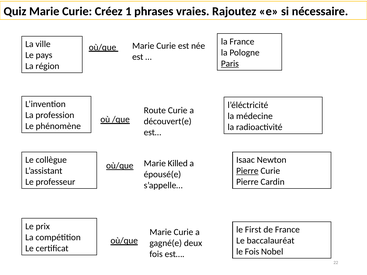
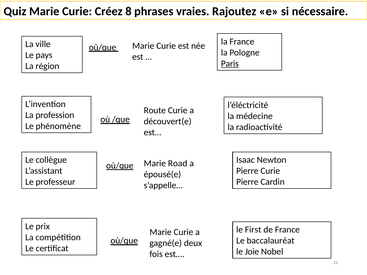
1: 1 -> 8 (128, 11)
Killed: Killed -> Road (178, 163)
Pierre underline: present -> none (247, 171)
le Fois: Fois -> Joie (252, 252)
